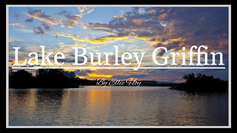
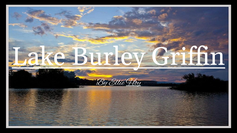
Hoy underline: none -> present (133, 82)
